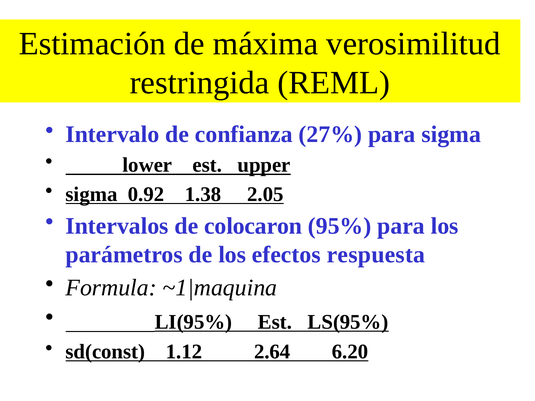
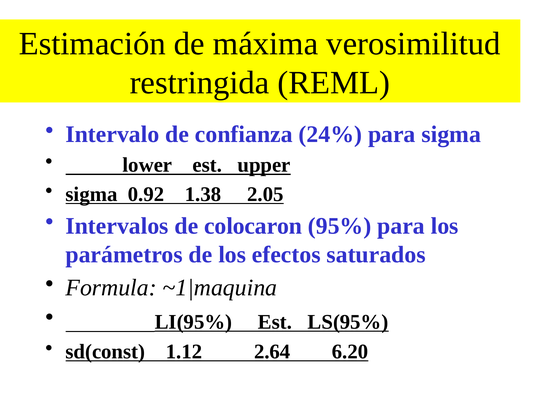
27%: 27% -> 24% (330, 135)
respuesta: respuesta -> saturados (376, 255)
